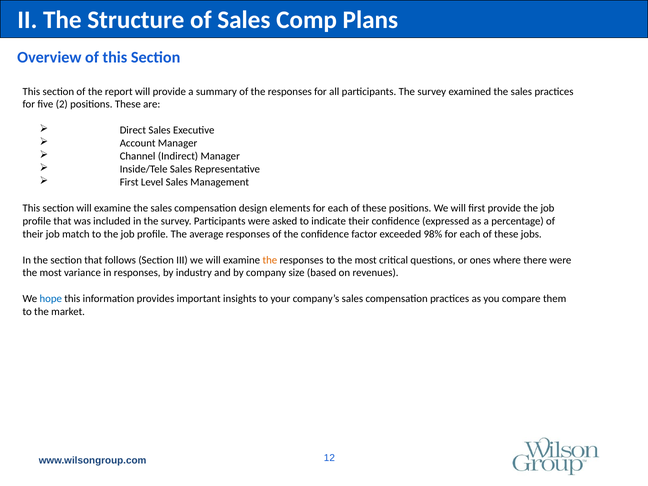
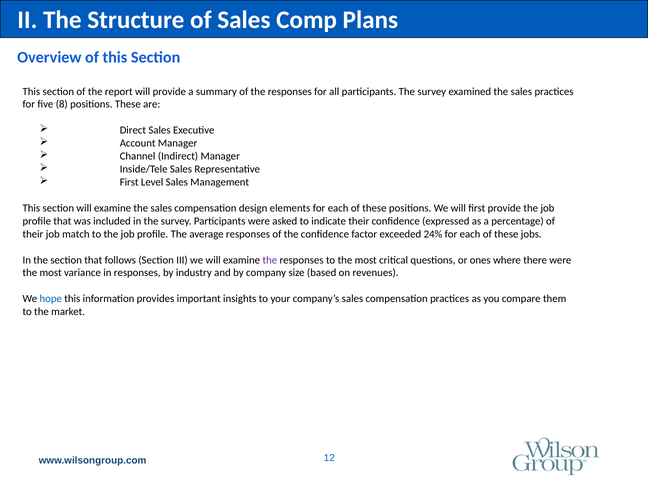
2: 2 -> 8 (62, 104)
98%: 98% -> 24% (433, 234)
the colour: orange -> purple (270, 260)
